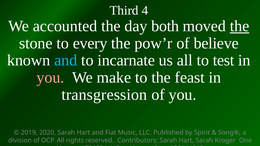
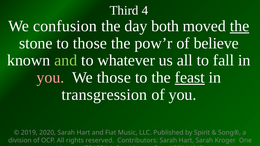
accounted: accounted -> confusion (65, 26)
to every: every -> those (90, 43)
and colour: light blue -> light green (66, 60)
incarnate: incarnate -> whatever (126, 60)
test: test -> fall (224, 60)
We make: make -> those (114, 78)
feast underline: none -> present (190, 78)
